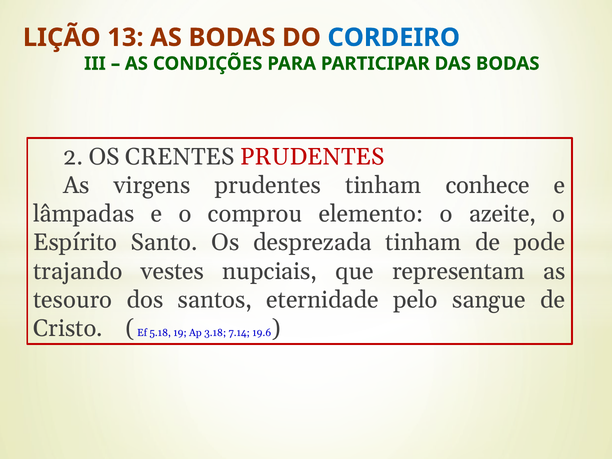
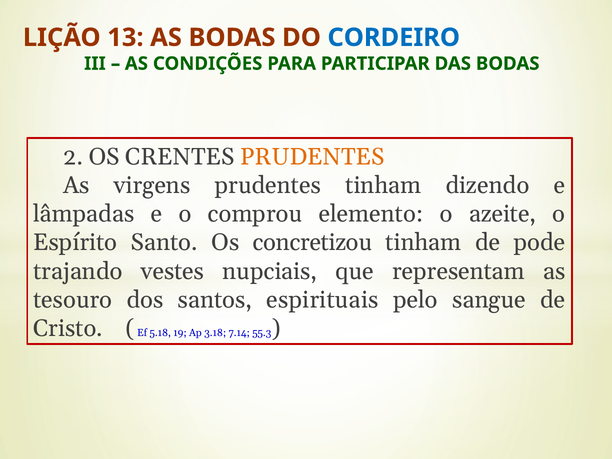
PRUDENTES colour: red -> orange (313, 157)
conhece: conhece -> dizendo (488, 185)
desprezada: desprezada -> concretizou (312, 243)
eternidade: eternidade -> espirituais (322, 300)
19.6: 19.6 -> 55.3 (262, 333)
